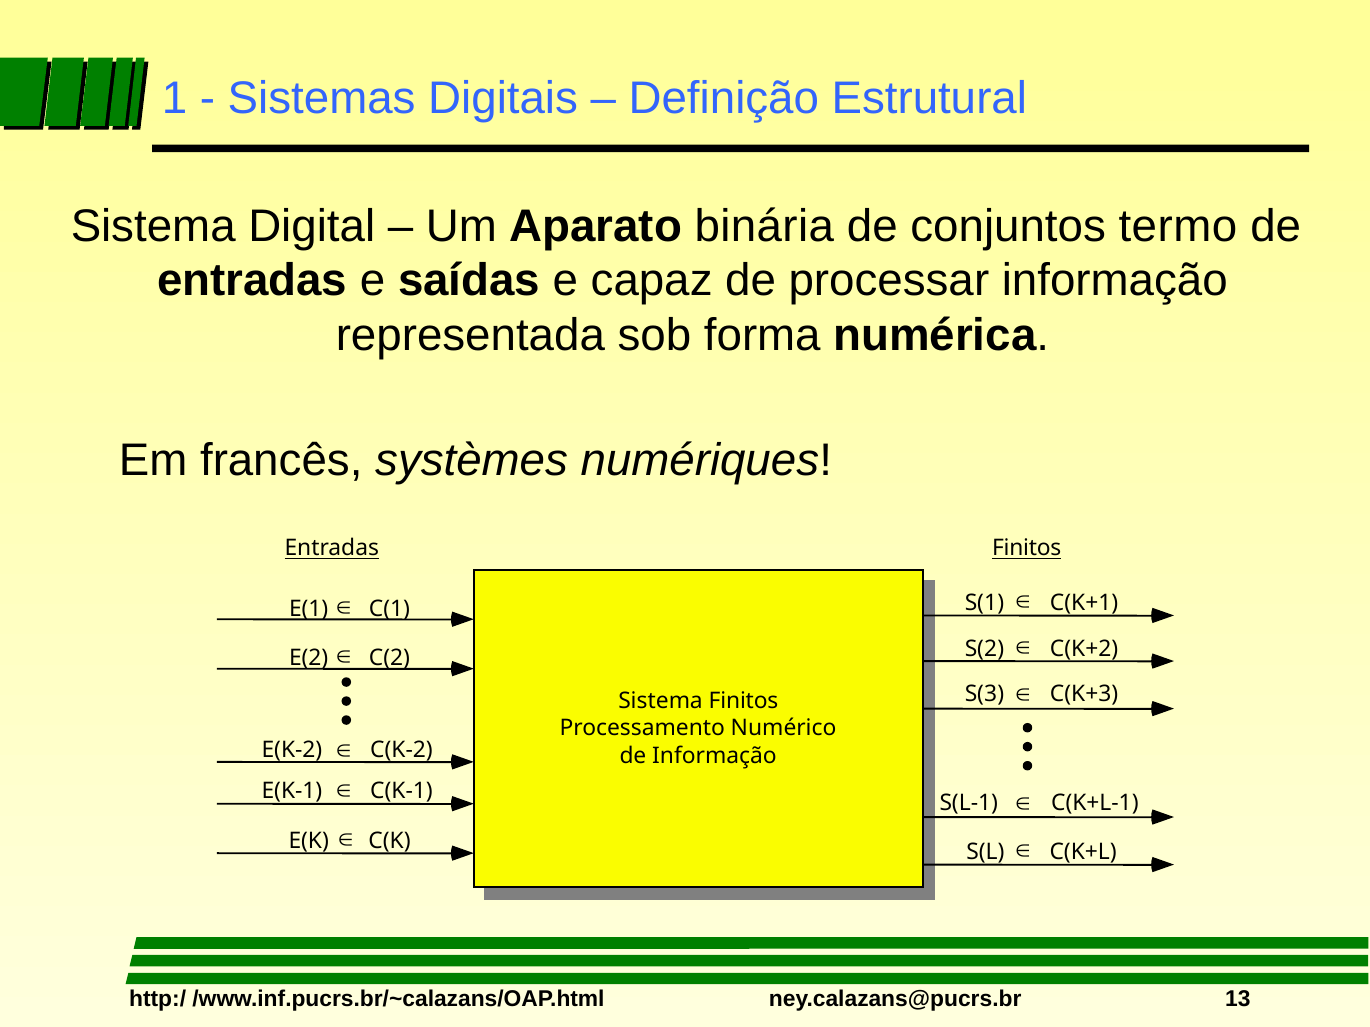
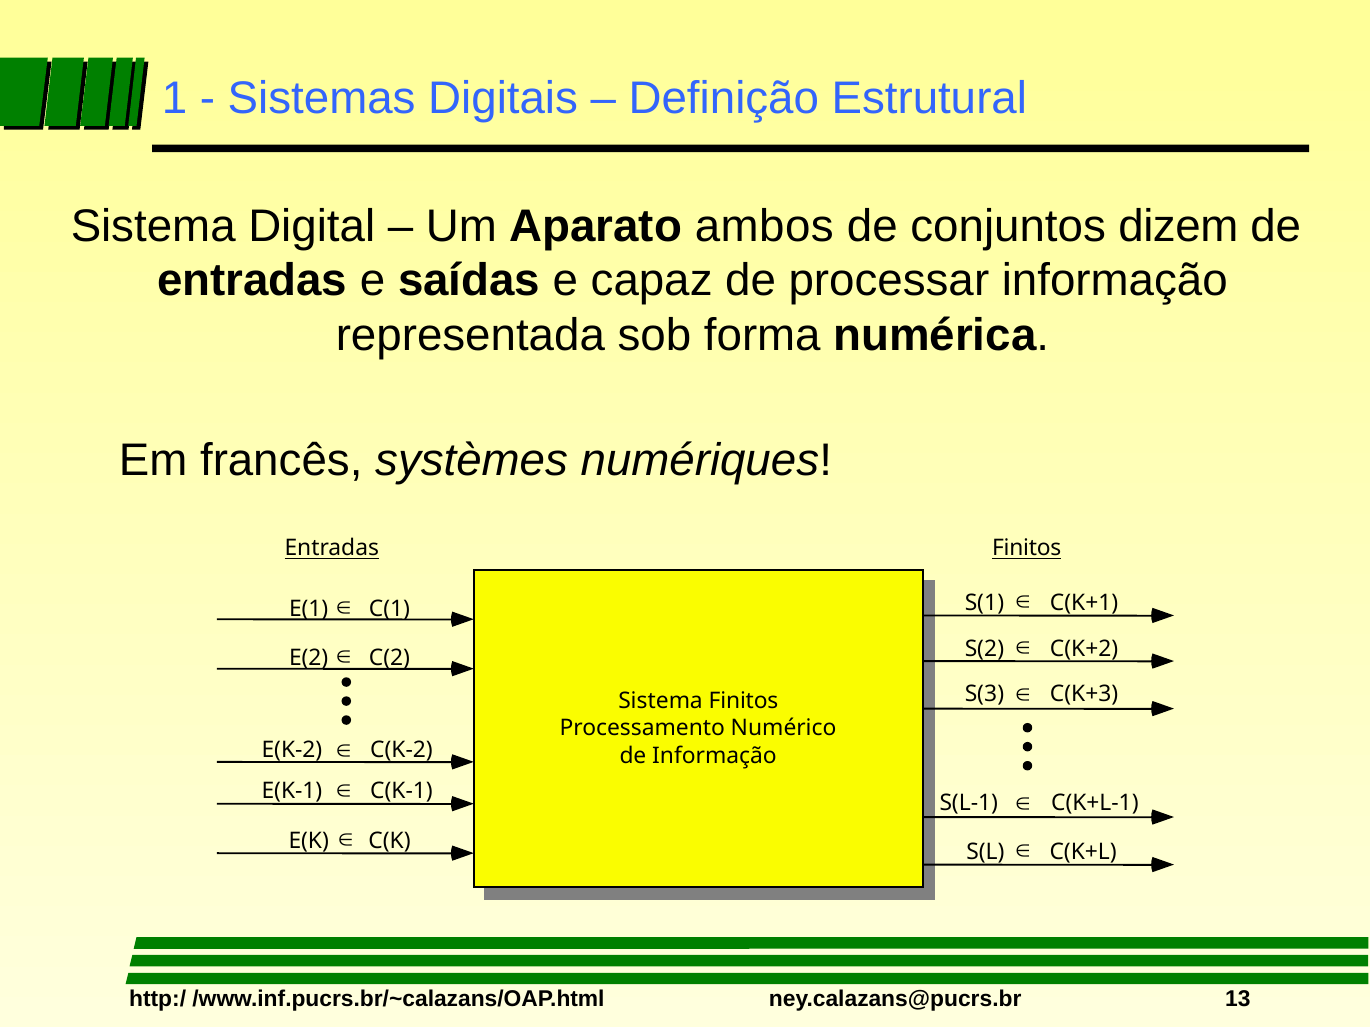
binária: binária -> ambos (764, 226)
termo: termo -> dizem (1178, 226)
